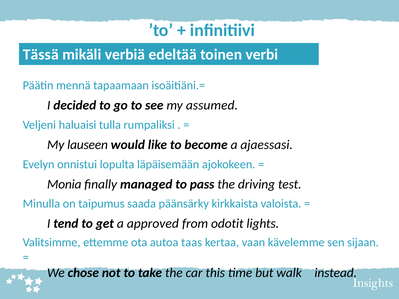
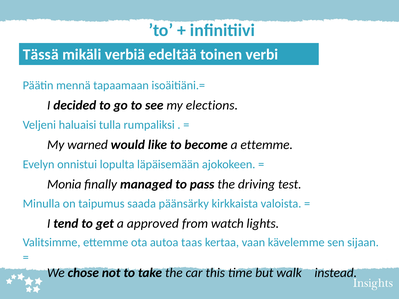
assumed: assumed -> elections (212, 105)
lauseen: lauseen -> warned (88, 145)
a ajaessasi: ajaessasi -> ettemme (267, 145)
odotit: odotit -> watch (227, 224)
